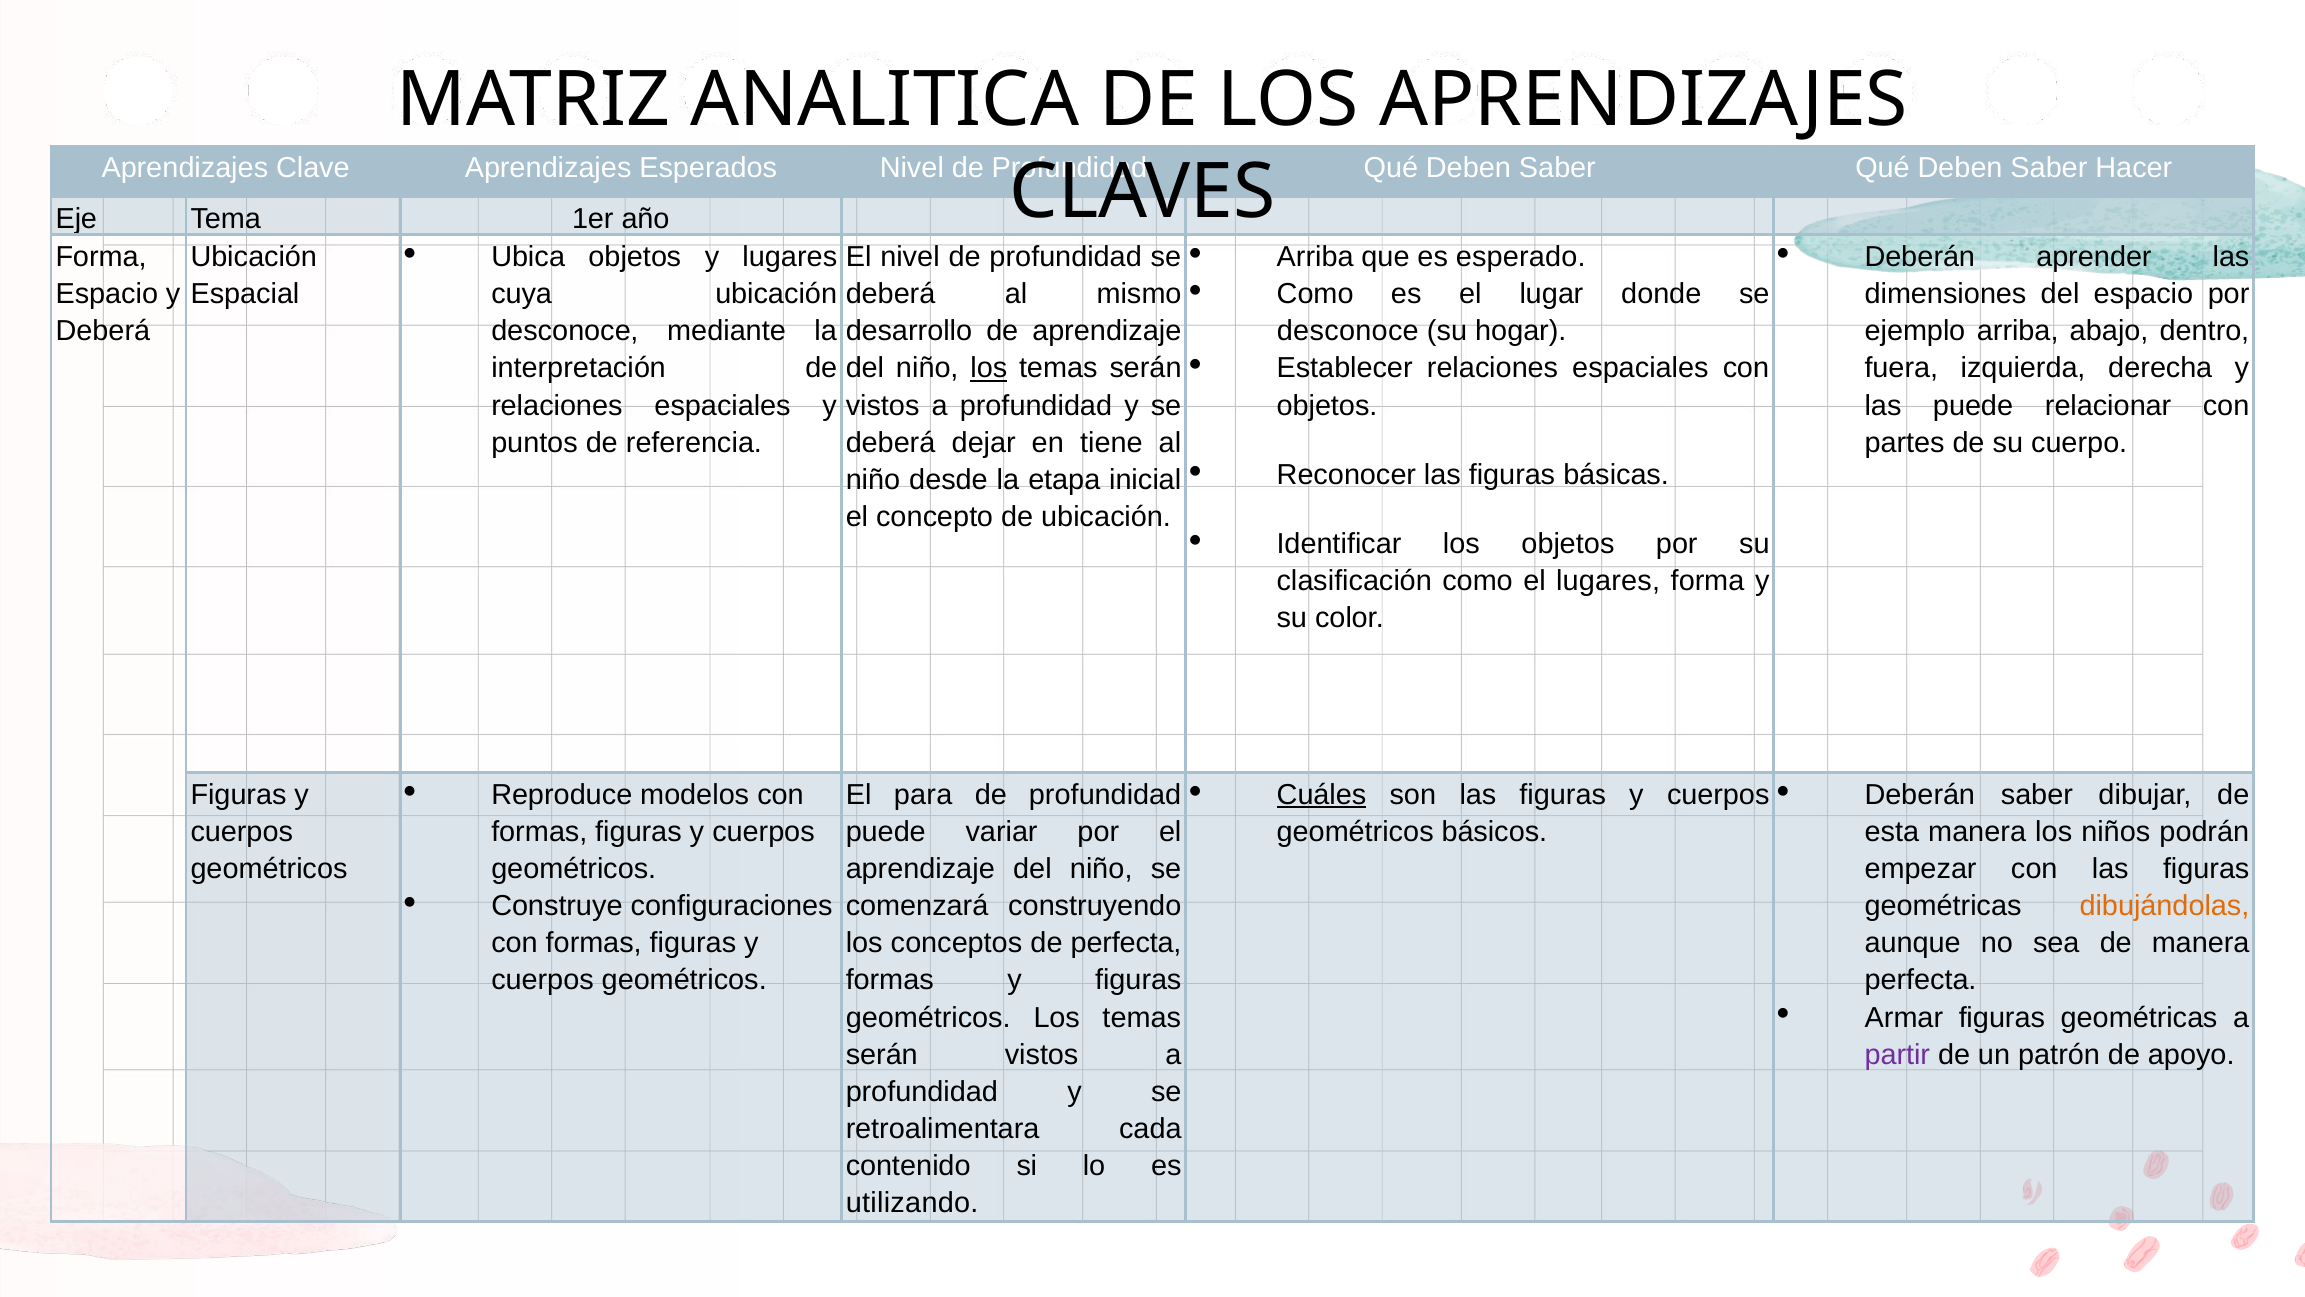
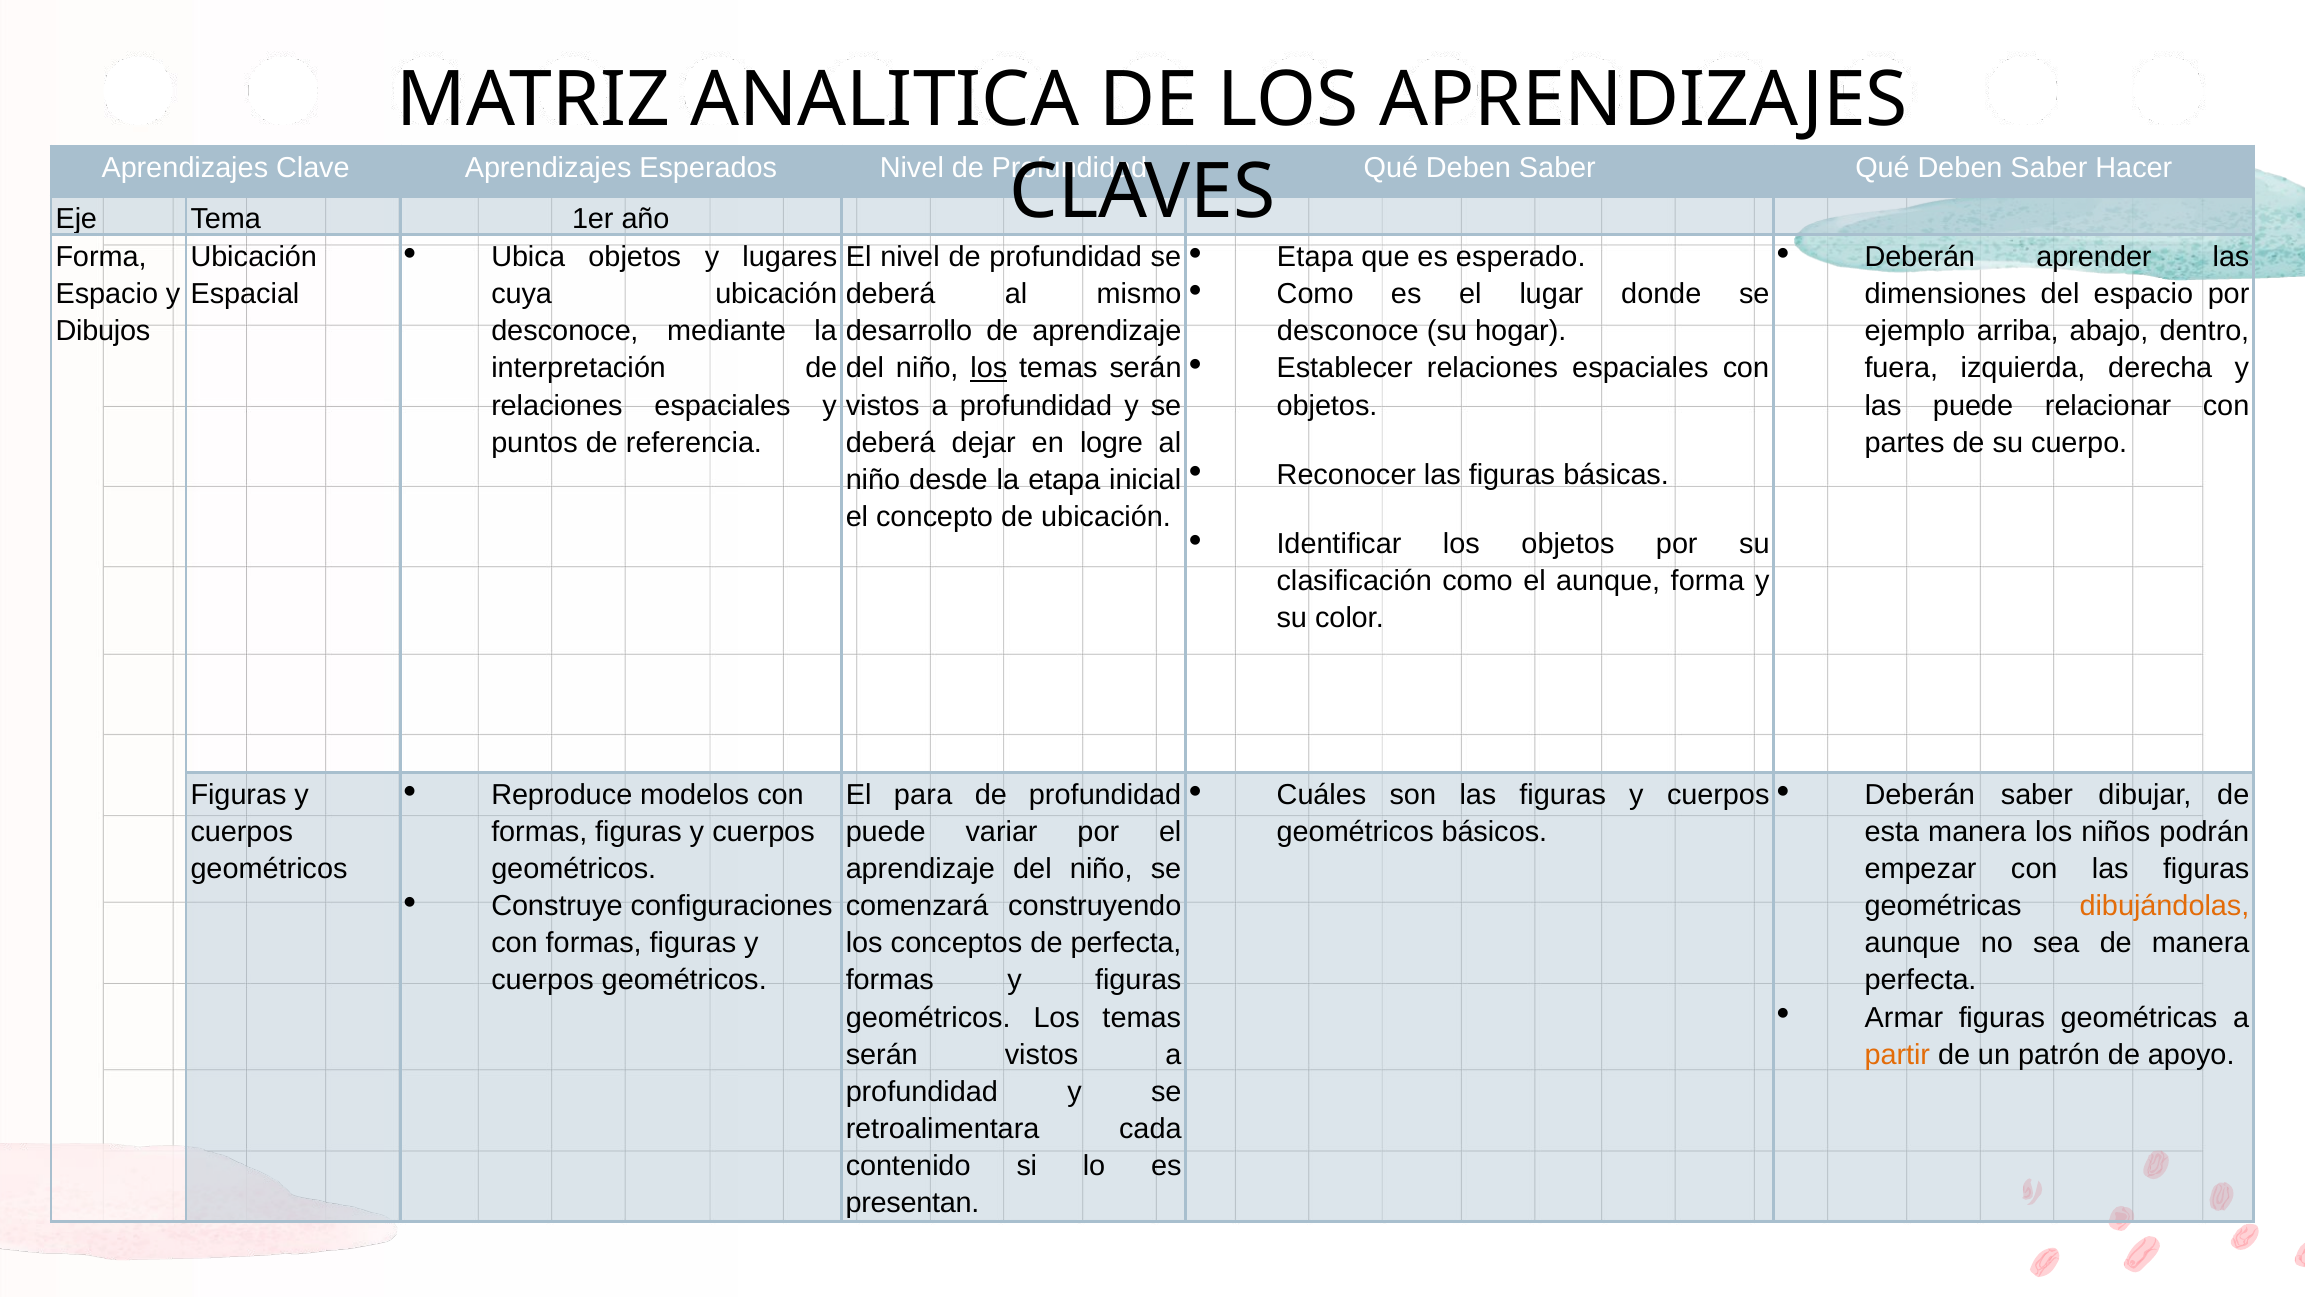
Arriba: Arriba -> Etapa (1315, 257)
Deberá: Deberá -> Dibujos (103, 331)
tiene: tiene -> logre (1112, 443)
el lugares: lugares -> aunque (1608, 581)
Cuáles underline: present -> none (1321, 795)
partir colour: purple -> orange (1897, 1054)
utilizando: utilizando -> presentan (912, 1203)
